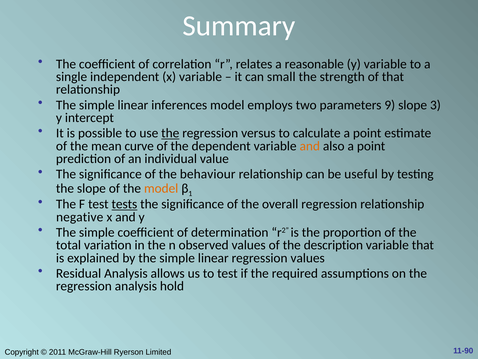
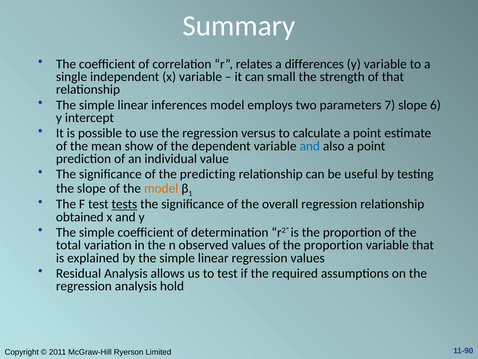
reasonable: reasonable -> differences (314, 64)
9: 9 -> 7 (390, 105)
3: 3 -> 6 (435, 105)
the underline: present -> none (170, 133)
curve: curve -> show (139, 146)
and colour: orange -> blue (310, 146)
behaviour: behaviour -> predicting (208, 174)
negative: negative -> obtained (80, 217)
of the description: description -> proportion (333, 245)
